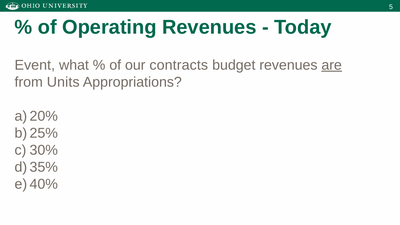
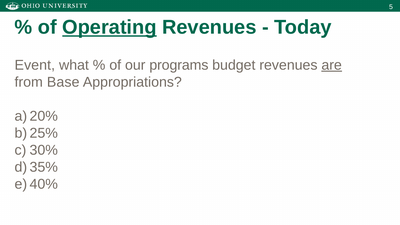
Operating underline: none -> present (109, 27)
contracts: contracts -> programs (179, 65)
Units: Units -> Base (63, 82)
